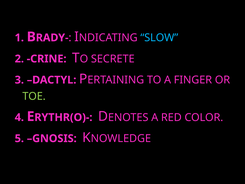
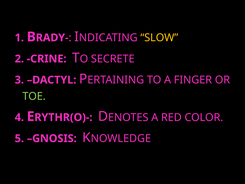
SLOW colour: light blue -> yellow (159, 38)
